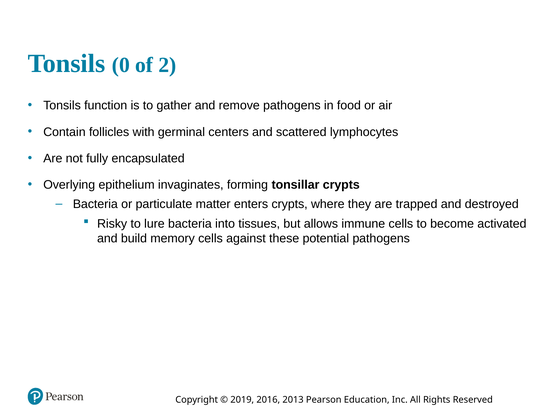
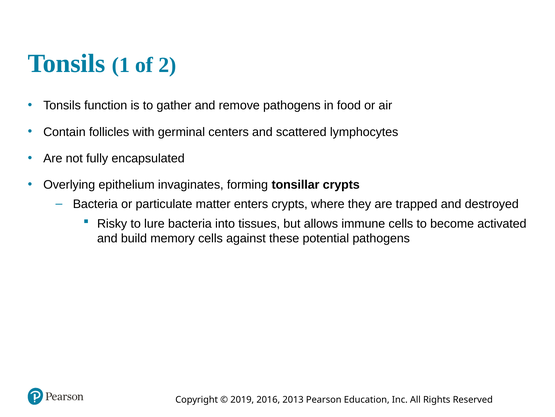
0: 0 -> 1 (121, 65)
